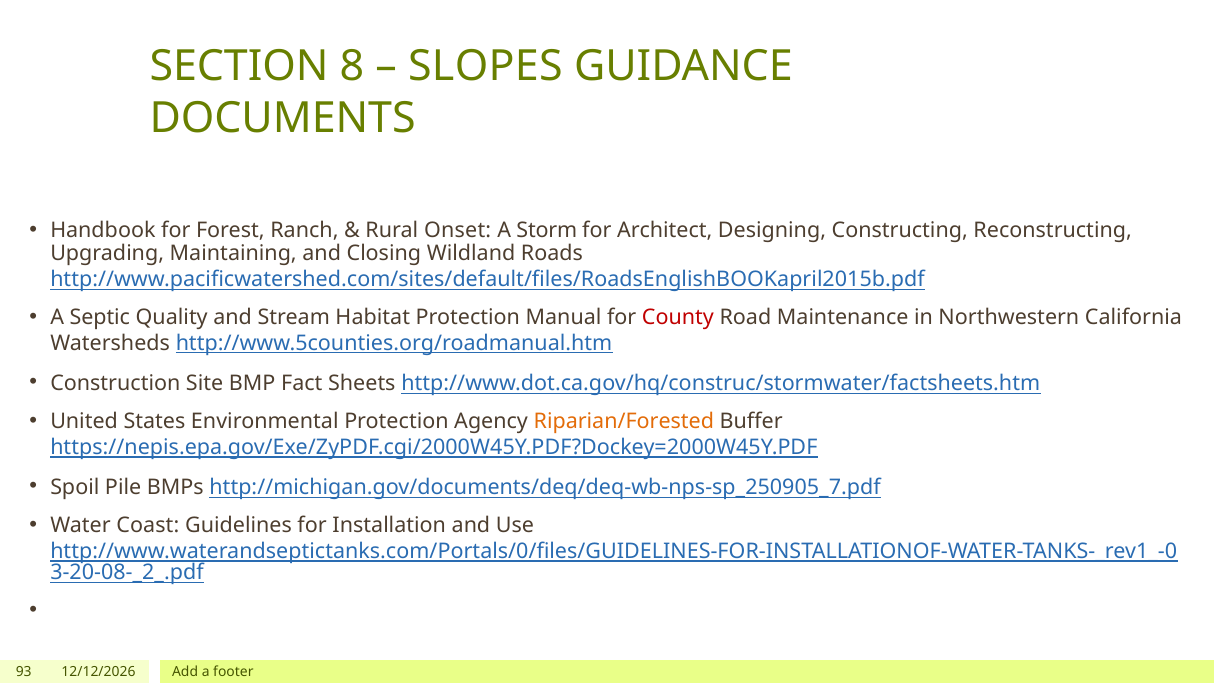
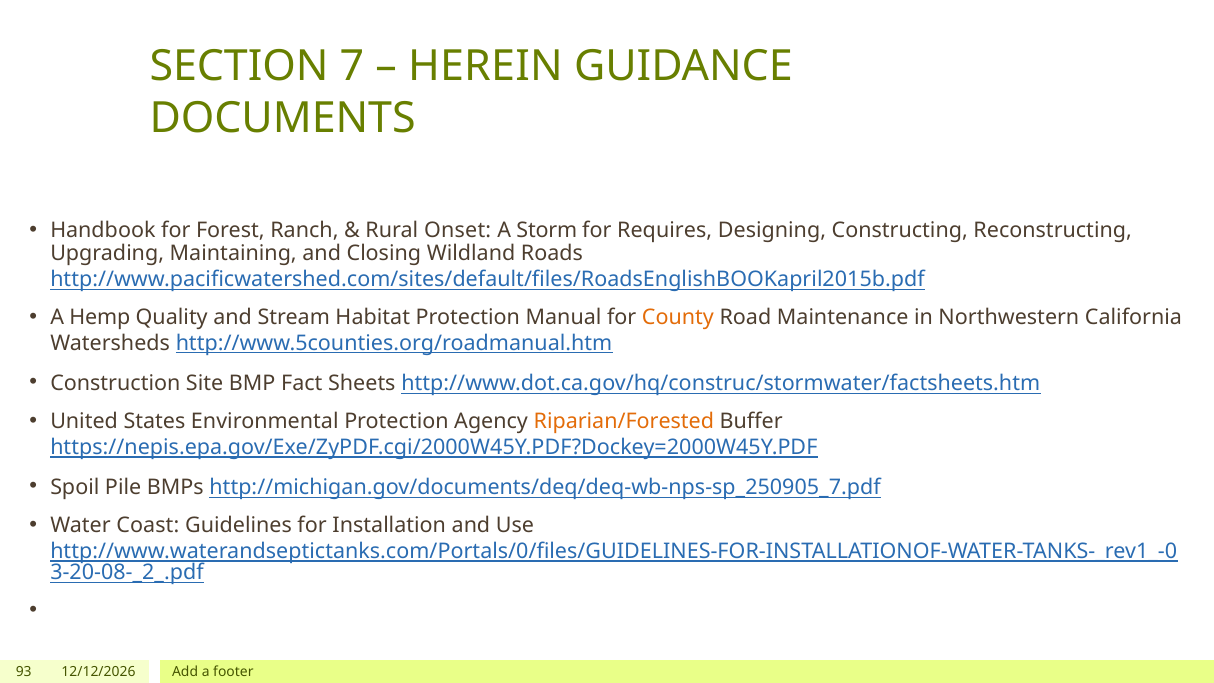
8: 8 -> 7 (352, 66)
SLOPES: SLOPES -> HEREIN (485, 66)
Architect: Architect -> Requires (665, 230)
Septic: Septic -> Hemp (100, 317)
County colour: red -> orange (678, 317)
